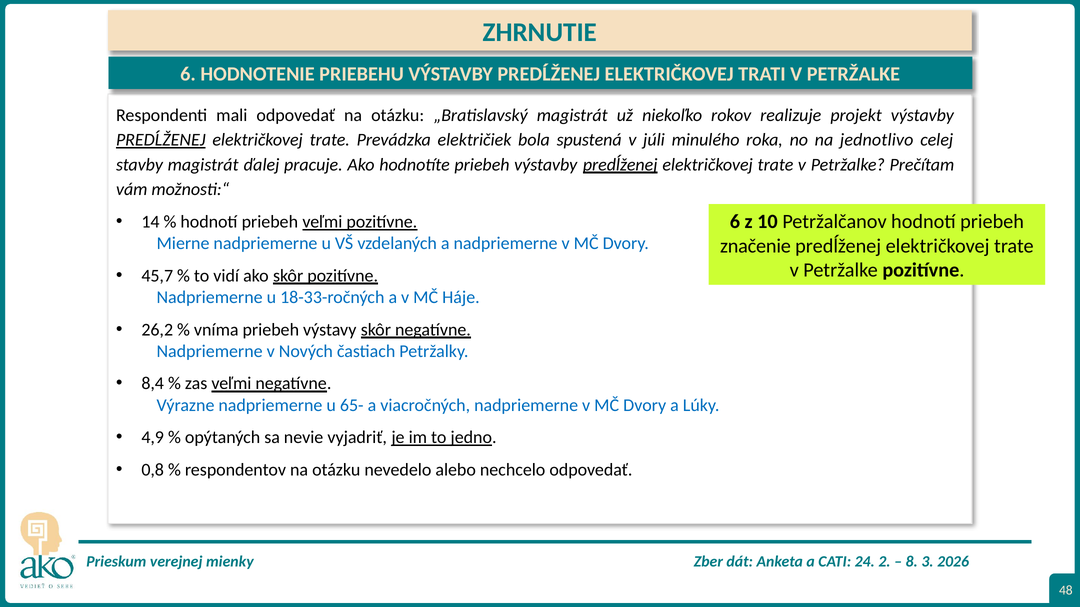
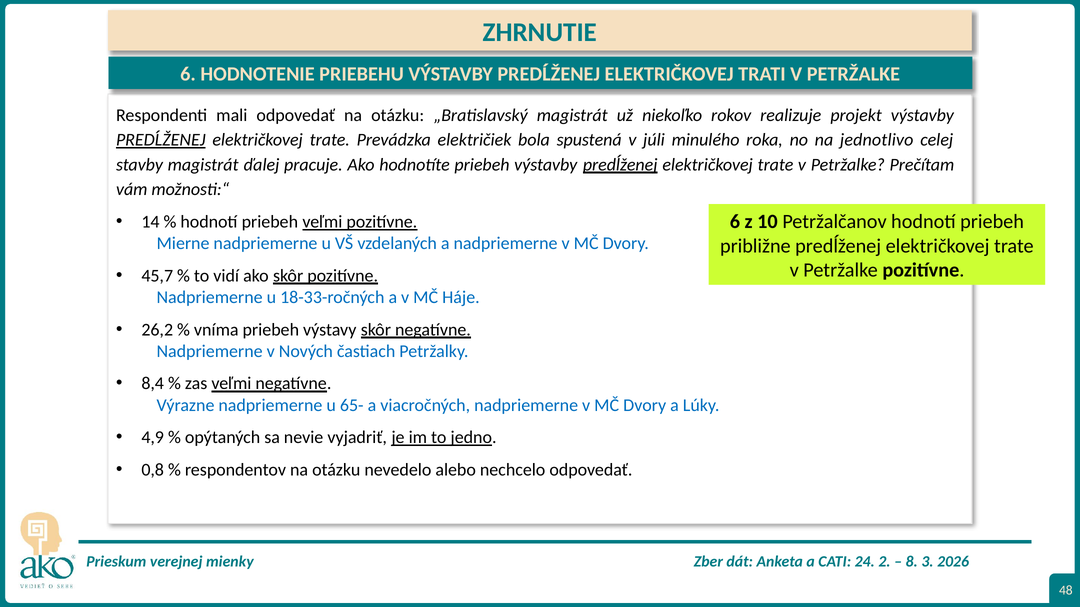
značenie: značenie -> približne (755, 246)
